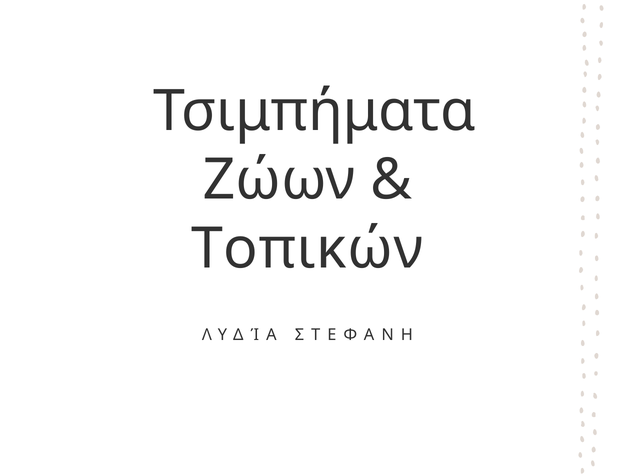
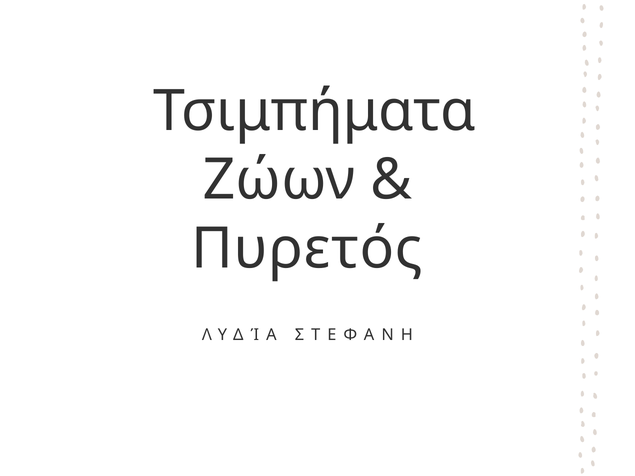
Τοπικών: Τοπικών -> Πυρετός (307, 249)
